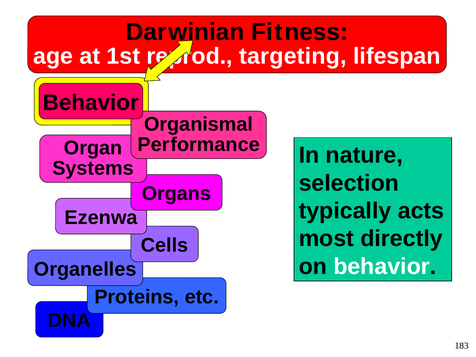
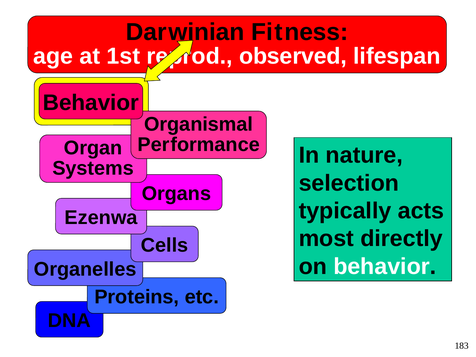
targeting: targeting -> observed (293, 56)
